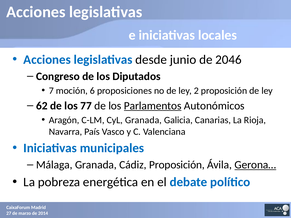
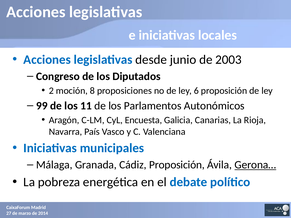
2046: 2046 -> 2003 (228, 60)
7: 7 -> 2 (51, 91)
6: 6 -> 8 (92, 91)
2: 2 -> 6 (196, 91)
62: 62 -> 99 (42, 106)
77: 77 -> 11 (86, 106)
Parlamentos underline: present -> none (153, 106)
CyL Granada: Granada -> Encuesta (144, 120)
